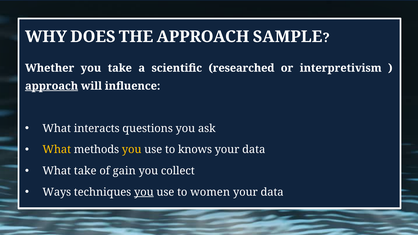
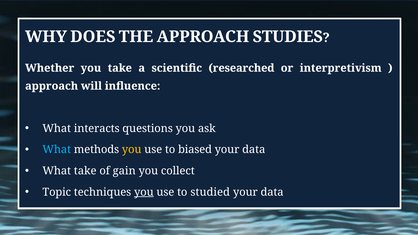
SAMPLE: SAMPLE -> STUDIES (288, 37)
approach underline: present -> none (52, 86)
What colour: yellow -> light blue (57, 150)
knows: knows -> biased (195, 150)
Ways: Ways -> Topic (57, 192)
women: women -> studied (210, 192)
